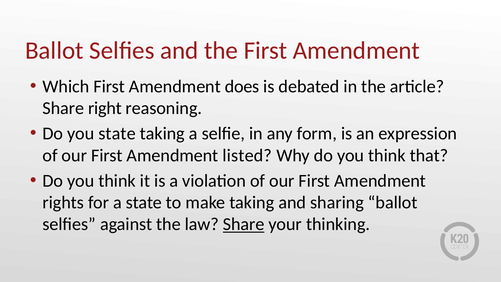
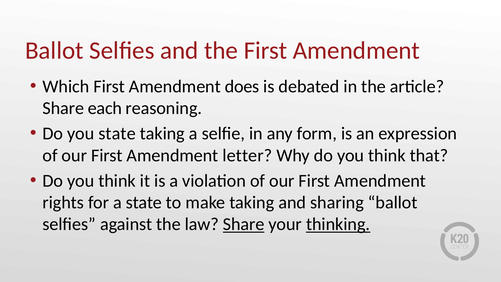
right: right -> each (105, 108)
listed: listed -> letter (247, 155)
thinking underline: none -> present (338, 224)
